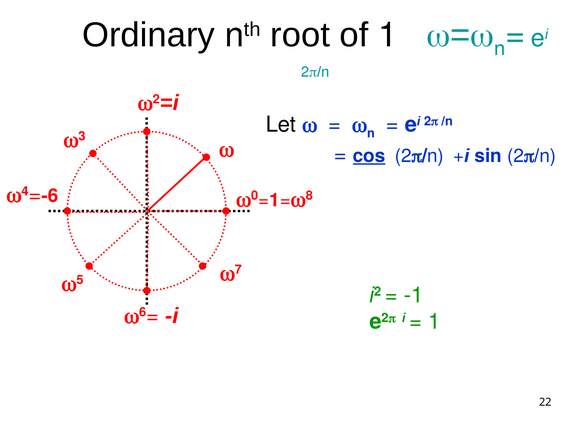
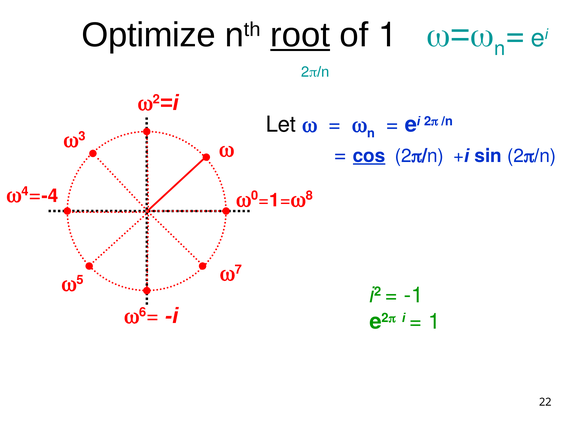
Ordinary: Ordinary -> Optimize (149, 35)
root underline: none -> present (300, 35)
-6: -6 -> -4 (50, 195)
